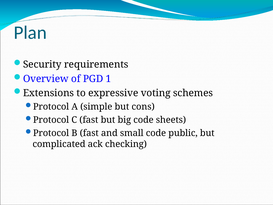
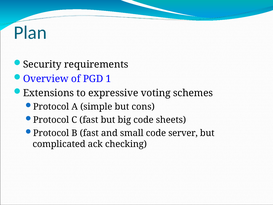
public: public -> server (183, 133)
